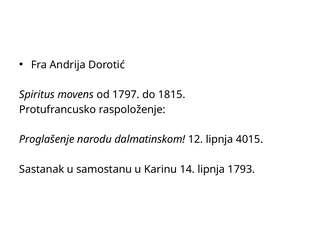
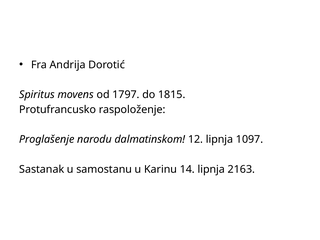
4015: 4015 -> 1097 (250, 139)
1793: 1793 -> 2163 (241, 169)
